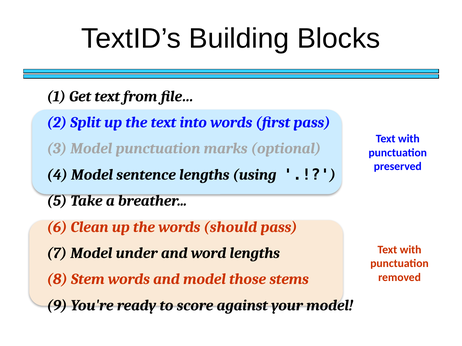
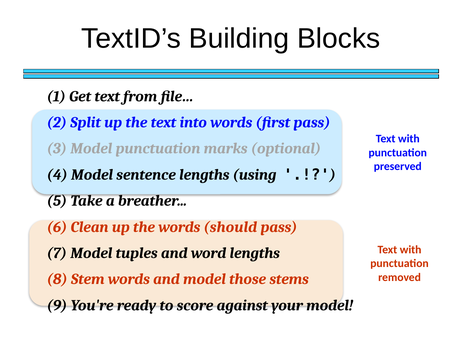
under: under -> tuples (137, 253)
